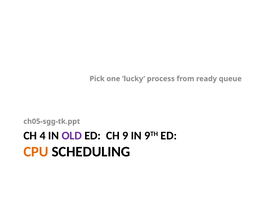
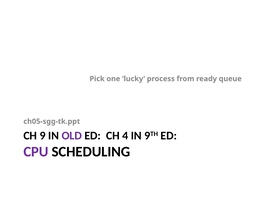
4: 4 -> 9 (43, 136)
9: 9 -> 4 (125, 136)
CPU colour: orange -> purple (36, 152)
